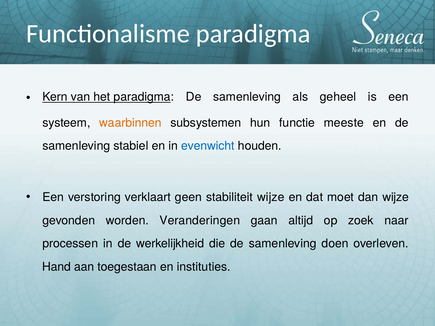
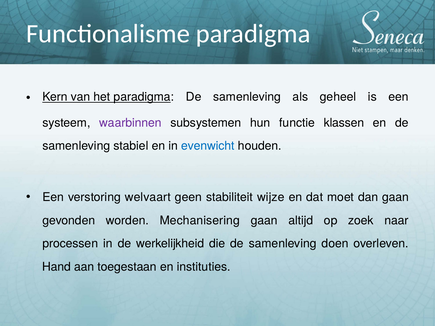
waarbinnen colour: orange -> purple (130, 123)
meeste: meeste -> klassen (344, 123)
verklaart: verklaart -> welvaart (148, 197)
dan wijze: wijze -> gaan (396, 197)
Veranderingen: Veranderingen -> Mechanisering (200, 221)
